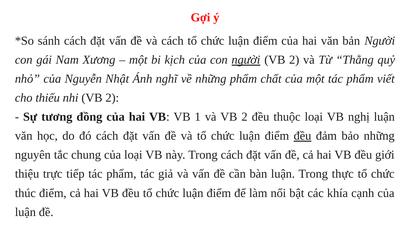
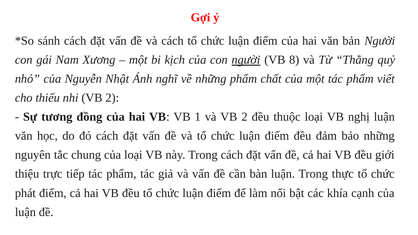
2: 2 -> 8 (294, 60)
đều underline: present -> none (302, 136)
thúc: thúc -> phát (25, 193)
